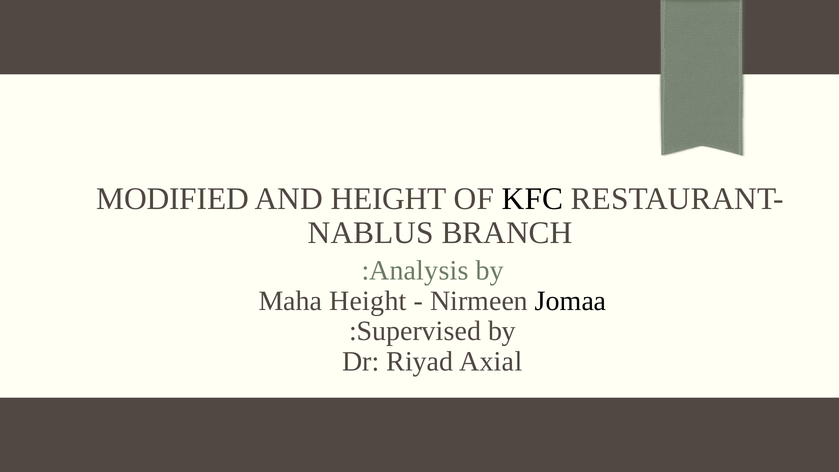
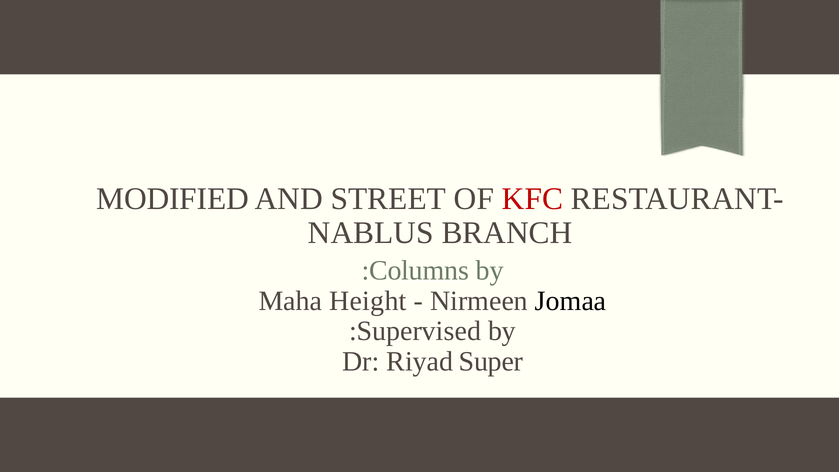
AND HEIGHT: HEIGHT -> STREET (388, 199)
KFC colour: black -> red (532, 199)
Analysis: Analysis -> Columns (419, 271)
Axial: Axial -> Super (491, 361)
